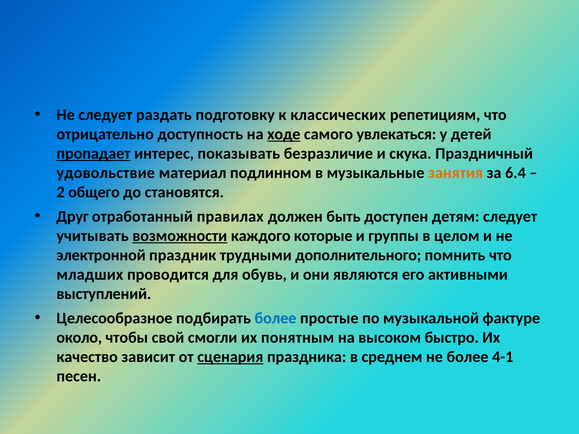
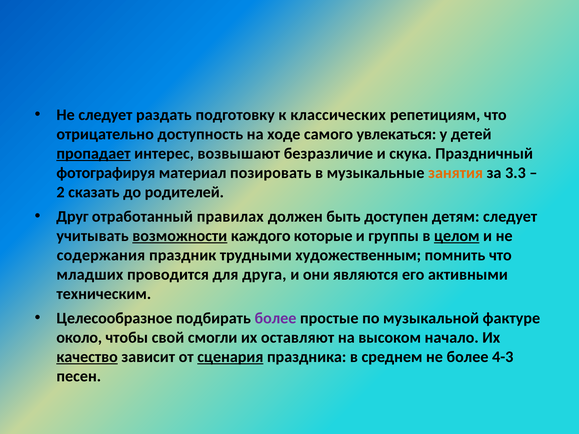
ходе underline: present -> none (284, 134)
показывать: показывать -> возвышают (239, 154)
удовольствие: удовольствие -> фотографируя (106, 173)
подлинном: подлинном -> позировать (271, 173)
6.4: 6.4 -> 3.3 (515, 173)
общего: общего -> сказать (94, 192)
становятся: становятся -> родителей (184, 192)
целом underline: none -> present (457, 236)
электронной: электронной -> содержания (101, 255)
дополнительного: дополнительного -> художественным (358, 255)
обувь: обувь -> друга (264, 275)
выступлений: выступлений -> техническим (104, 294)
более colour: blue -> purple (275, 318)
понятным: понятным -> оставляют (298, 338)
быстро: быстро -> начало (452, 338)
качество underline: none -> present (87, 357)
4-1: 4-1 -> 4-3 (503, 357)
